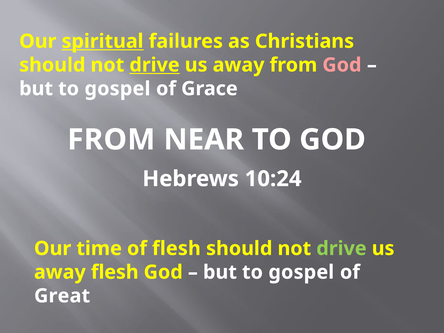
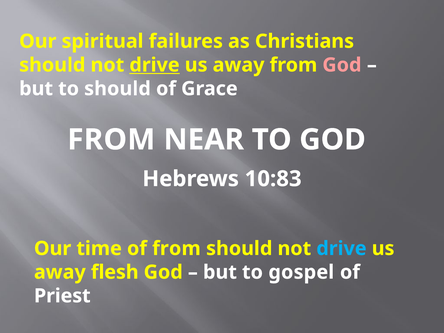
spiritual underline: present -> none (103, 41)
gospel: gospel -> should (117, 89)
10:24: 10:24 -> 10:83 (273, 179)
of flesh: flesh -> from (176, 249)
drive colour: light green -> light blue (341, 249)
Great: Great -> Priest (62, 296)
